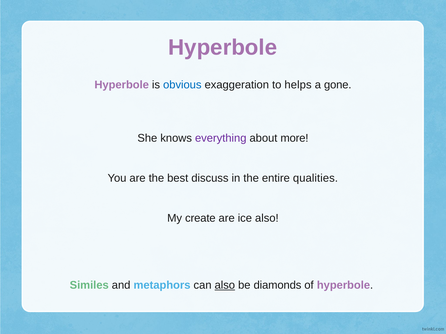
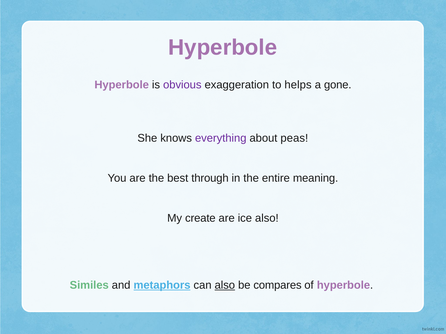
obvious colour: blue -> purple (182, 85)
more: more -> peas (294, 138)
discuss: discuss -> through (210, 178)
qualities: qualities -> meaning (316, 178)
metaphors underline: none -> present (162, 286)
diamonds: diamonds -> compares (278, 286)
